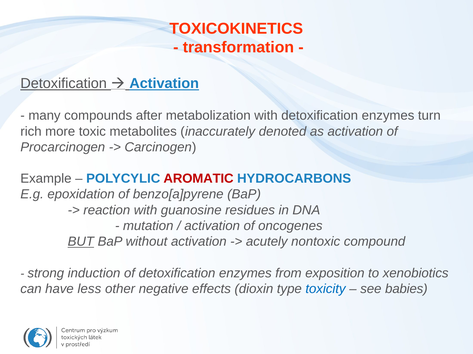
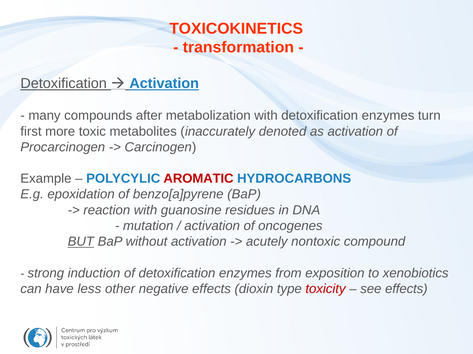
rich: rich -> first (31, 132)
toxicity colour: blue -> red (326, 289)
see babies: babies -> effects (406, 289)
